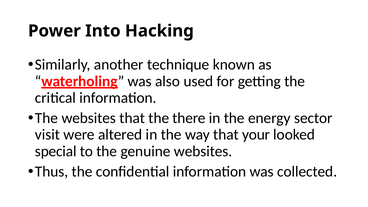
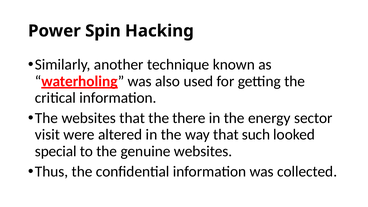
Into: Into -> Spin (103, 31)
your: your -> such (256, 135)
